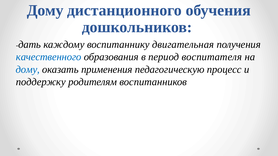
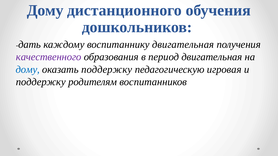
качественного colour: blue -> purple (49, 57)
период воспитателя: воспитателя -> двигательная (212, 57)
оказать применения: применения -> поддержку (107, 70)
процесс: процесс -> игровая (224, 70)
